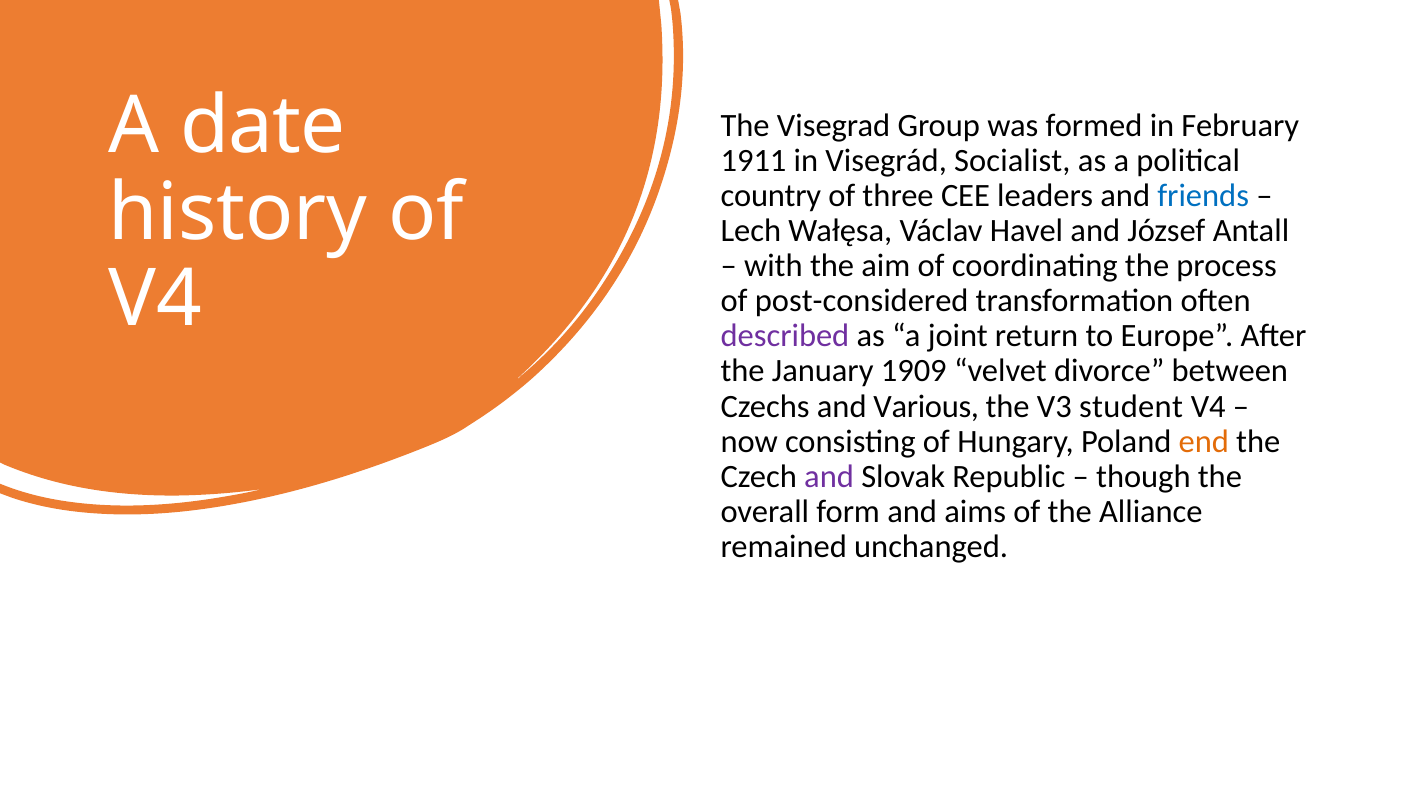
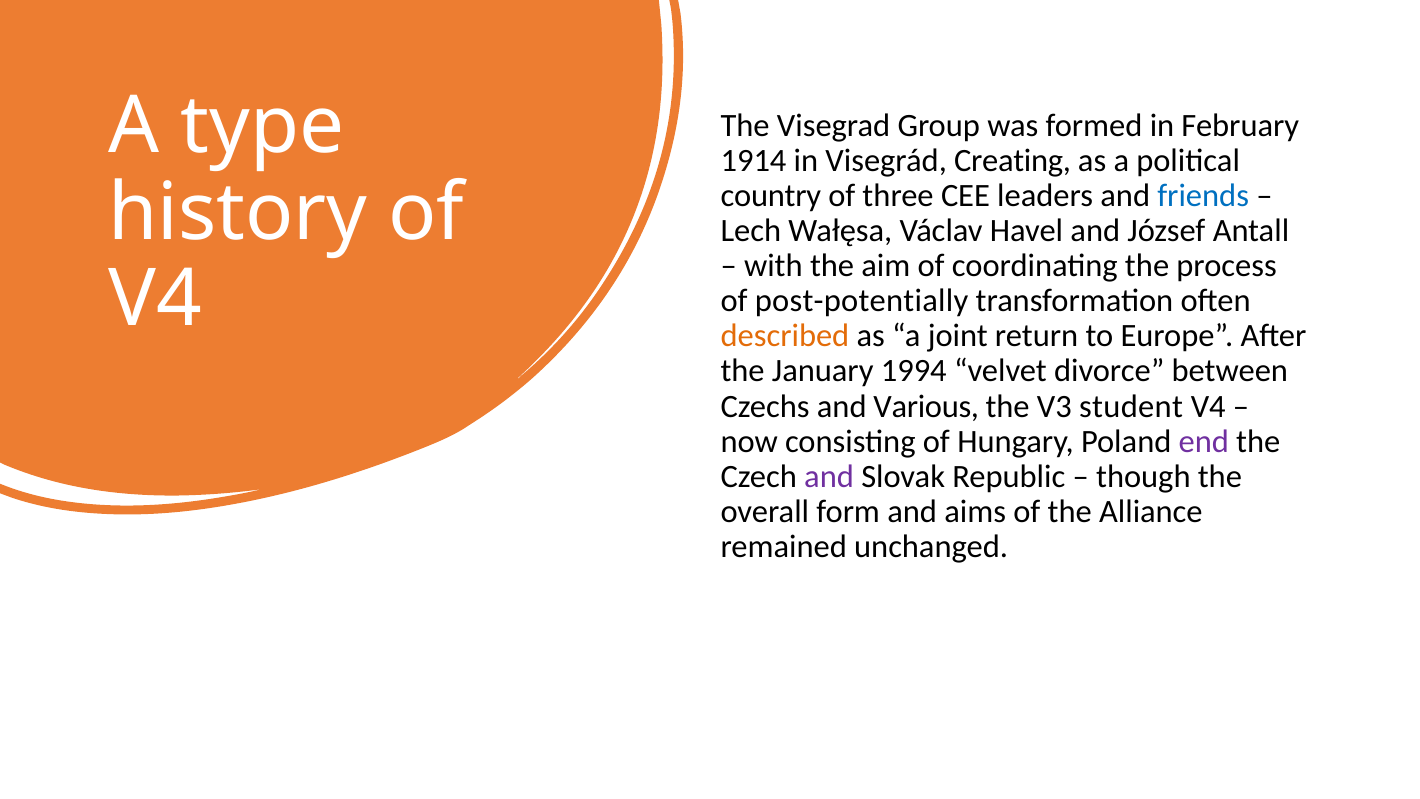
date: date -> type (263, 126)
1911: 1911 -> 1914 (754, 161)
Socialist: Socialist -> Creating (1013, 161)
post-considered: post-considered -> post-potentially (862, 301)
described colour: purple -> orange (785, 336)
1909: 1909 -> 1994 (914, 371)
end colour: orange -> purple (1204, 441)
